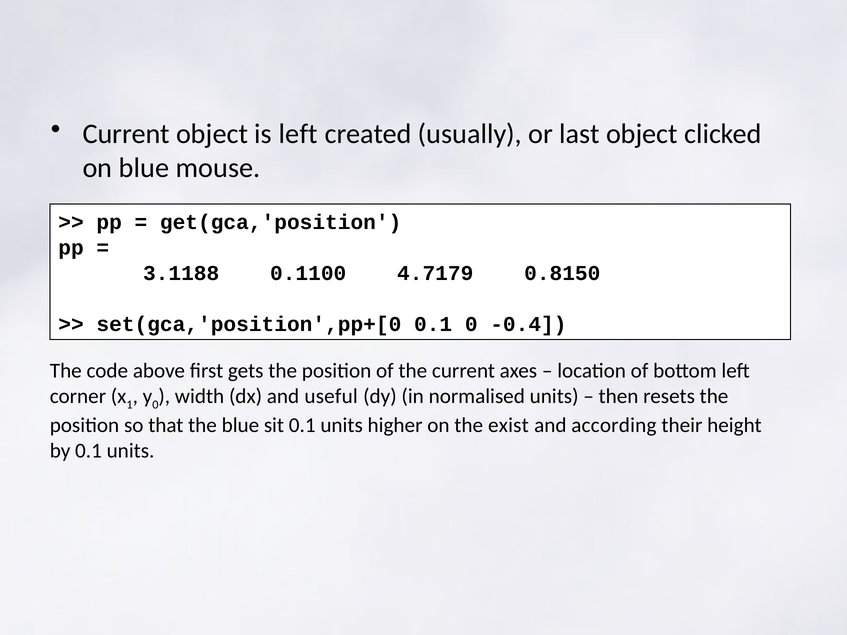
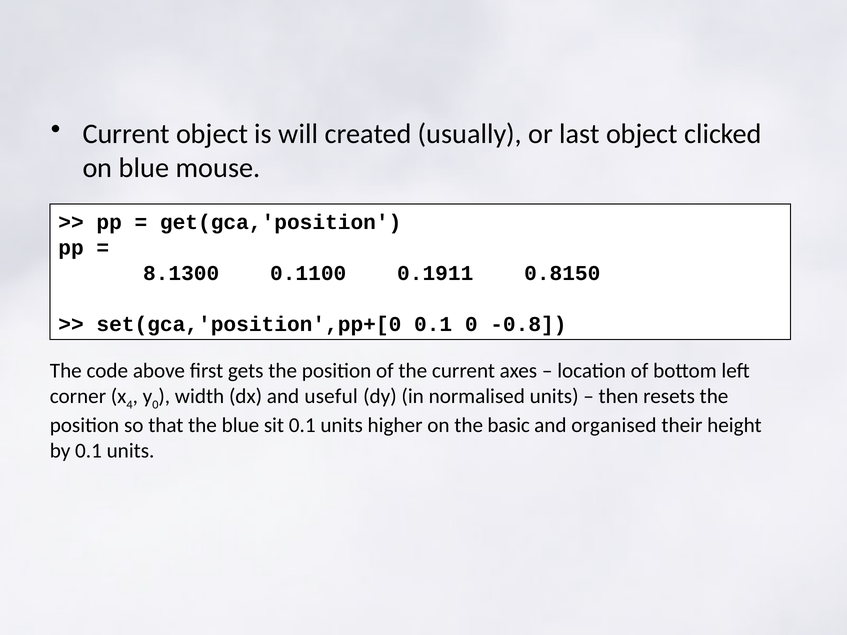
is left: left -> will (298, 134)
3.1188: 3.1188 -> 8.1300 (181, 273)
4.7179: 4.7179 -> 0.1911 (435, 273)
-0.4: -0.4 -> -0.8 (528, 324)
1: 1 -> 4 (130, 405)
exist: exist -> basic (509, 425)
according: according -> organised (614, 425)
